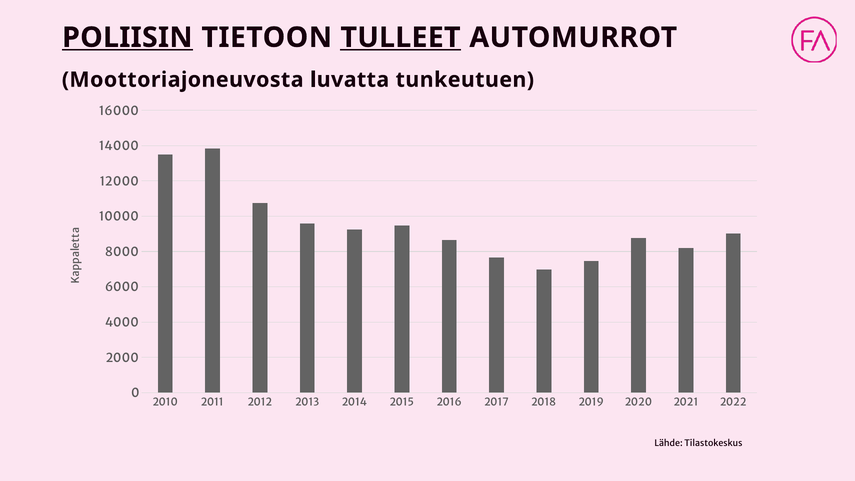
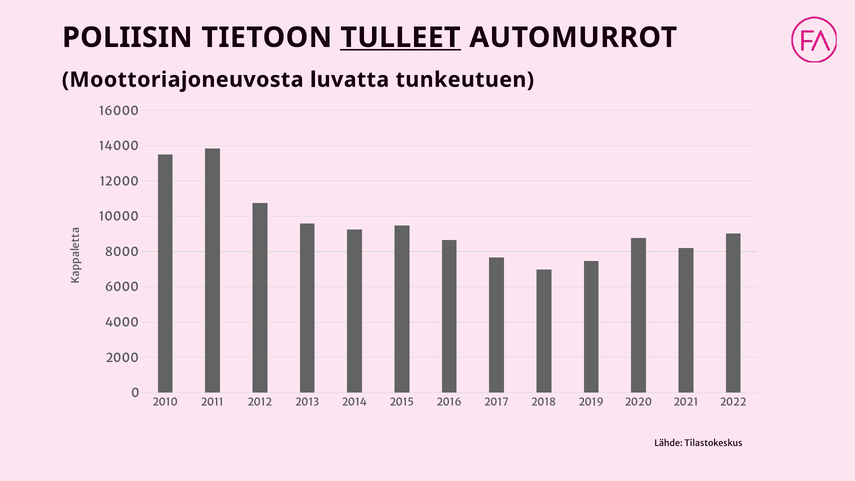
POLIISIN underline: present -> none (127, 37)
